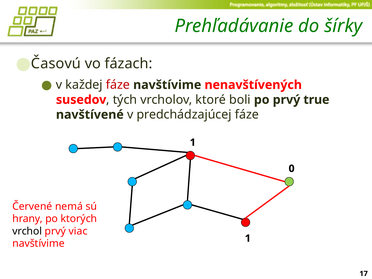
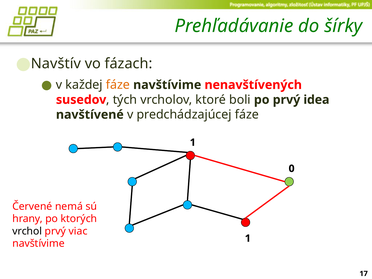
Časovú: Časovú -> Navštív (56, 64)
fáze colour: red -> orange (118, 85)
true: true -> idea (316, 100)
